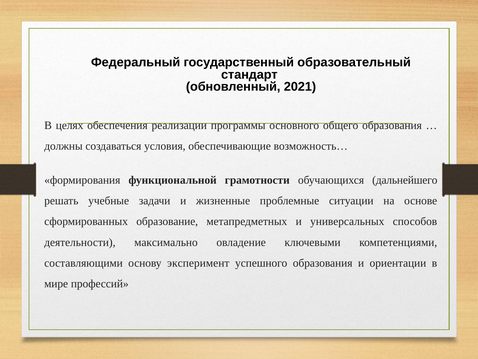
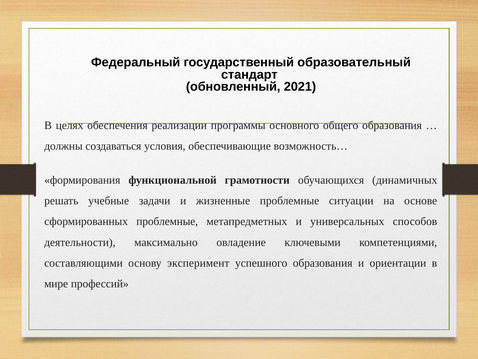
дальнейшего: дальнейшего -> динамичных (405, 180)
сформированных образование: образование -> проблемные (167, 221)
